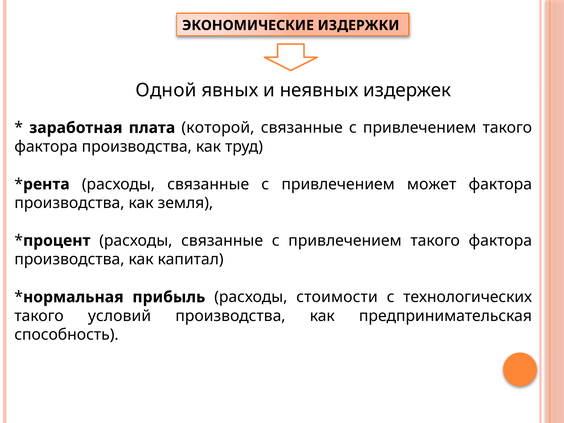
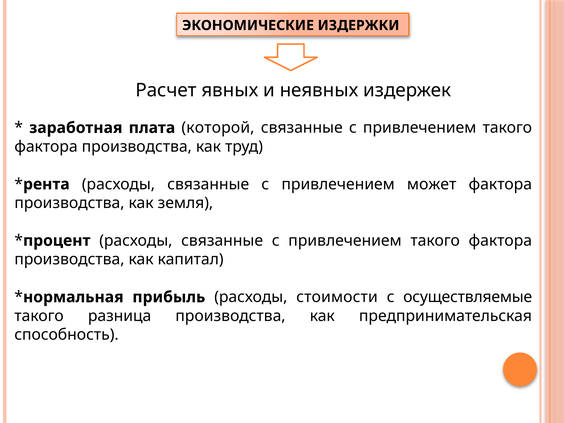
Одной: Одной -> Расчет (166, 90)
технологических: технологических -> осуществляемые (468, 297)
условий: условий -> разница (120, 316)
